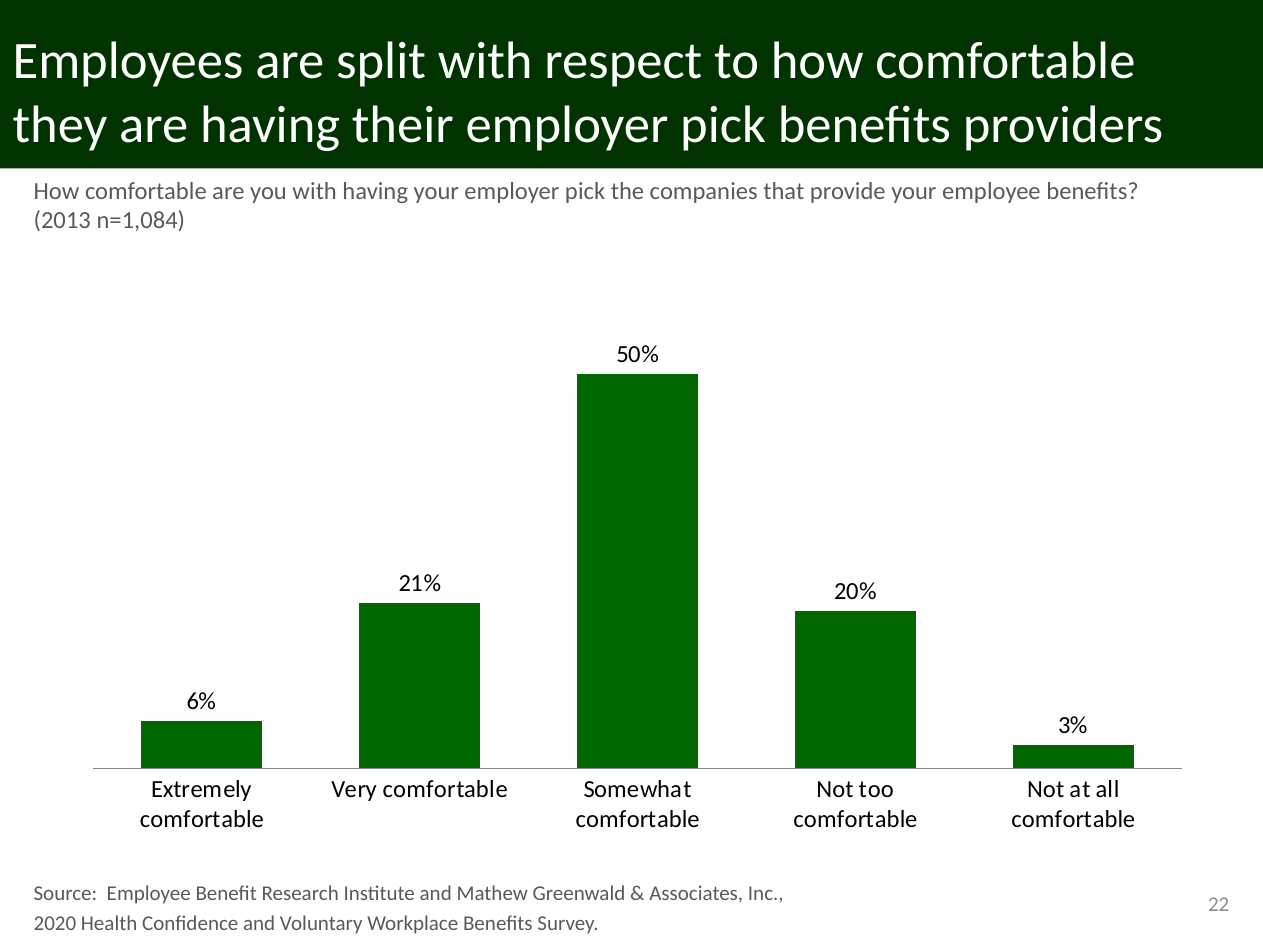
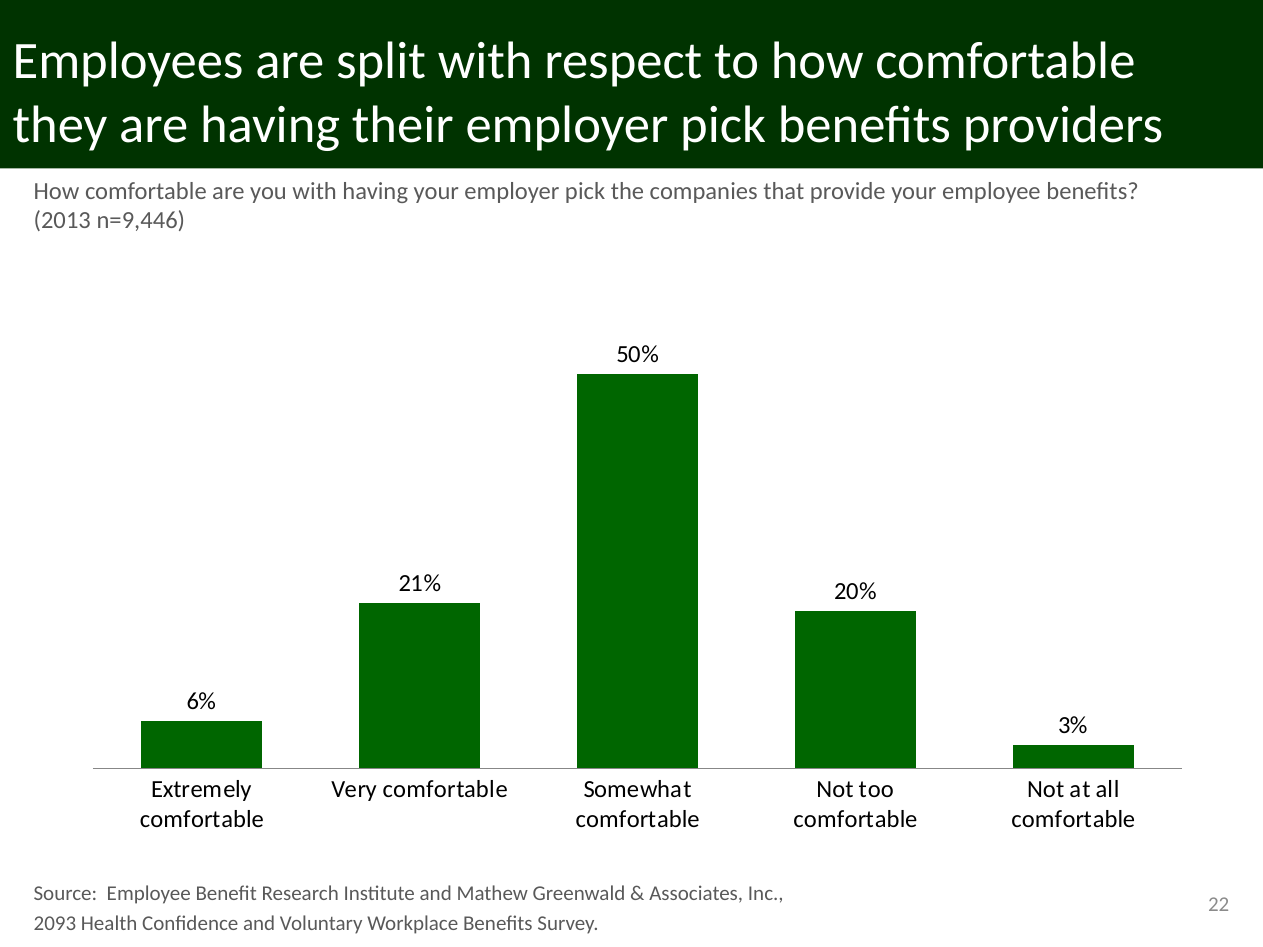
n=1,084: n=1,084 -> n=9,446 (141, 221)
2020: 2020 -> 2093 (55, 923)
